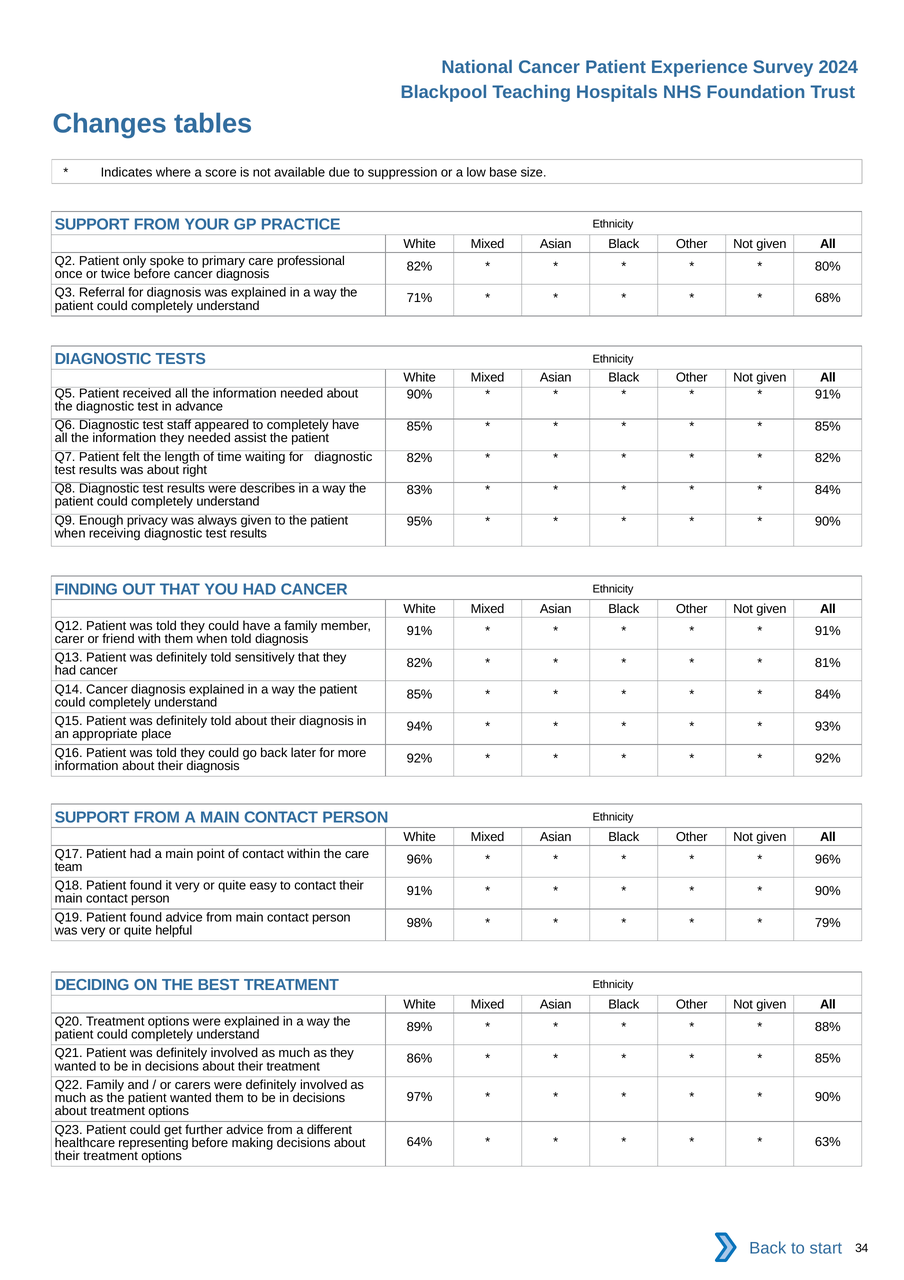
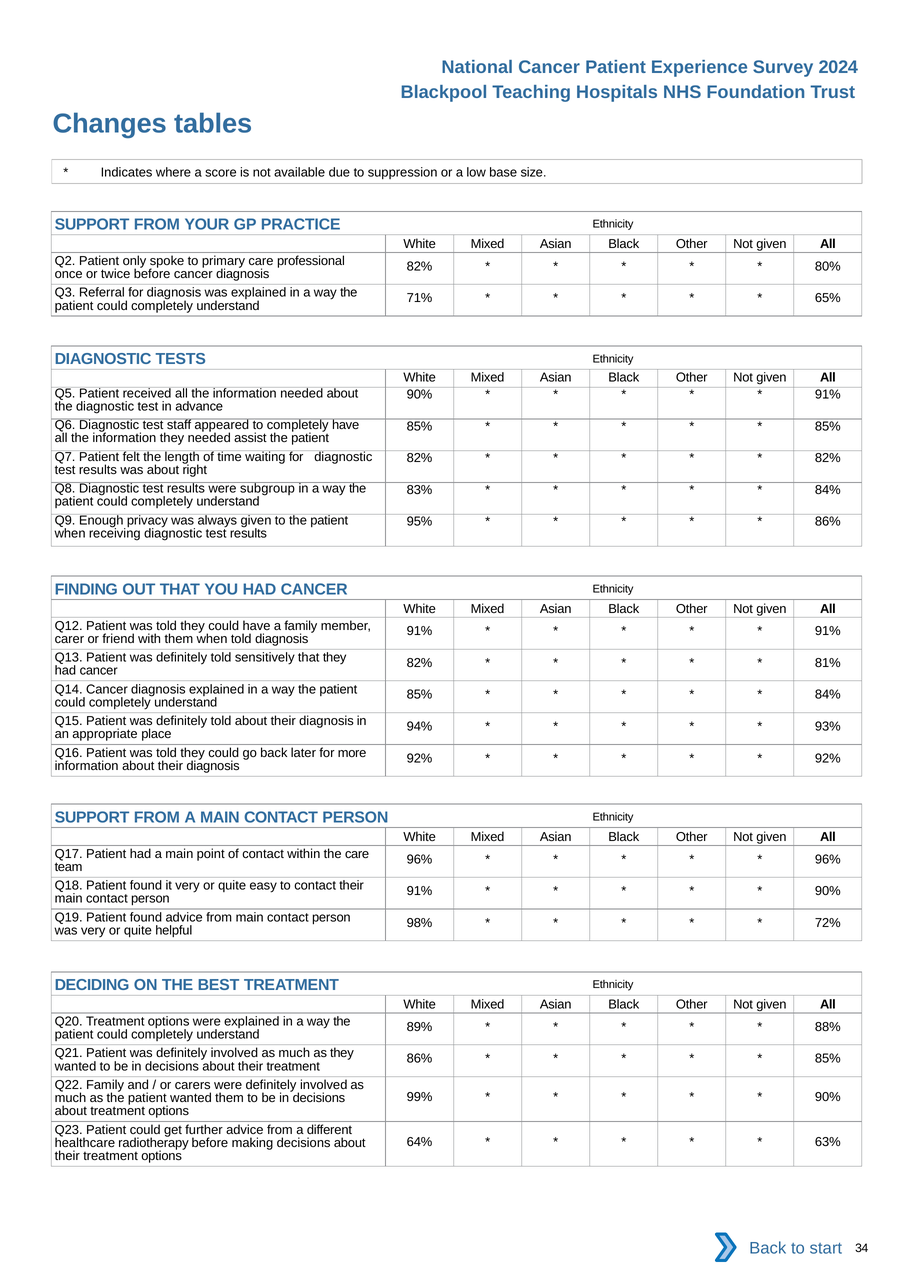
68%: 68% -> 65% (828, 298)
describes: describes -> subgroup (267, 488)
90%: 90% -> 86% (828, 521)
79%: 79% -> 72% (828, 922)
97%: 97% -> 99% (420, 1096)
representing: representing -> radiotherapy (153, 1142)
